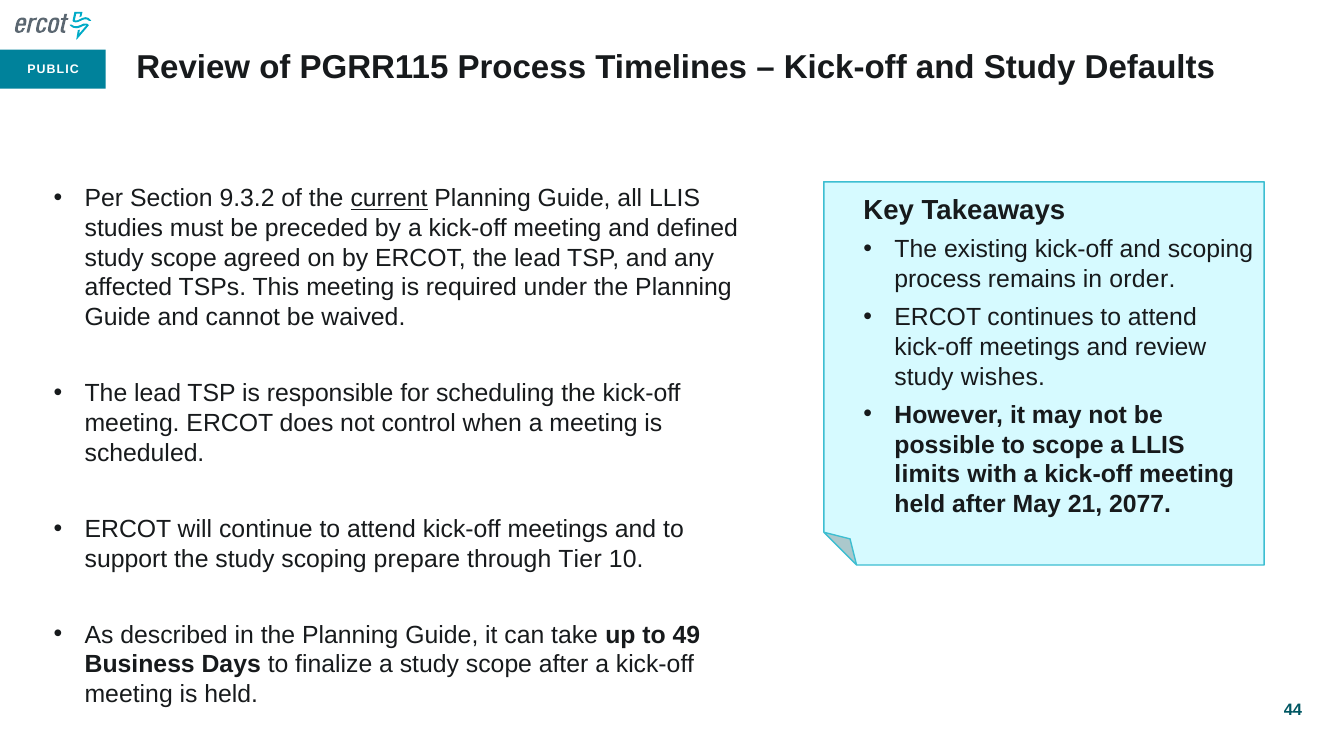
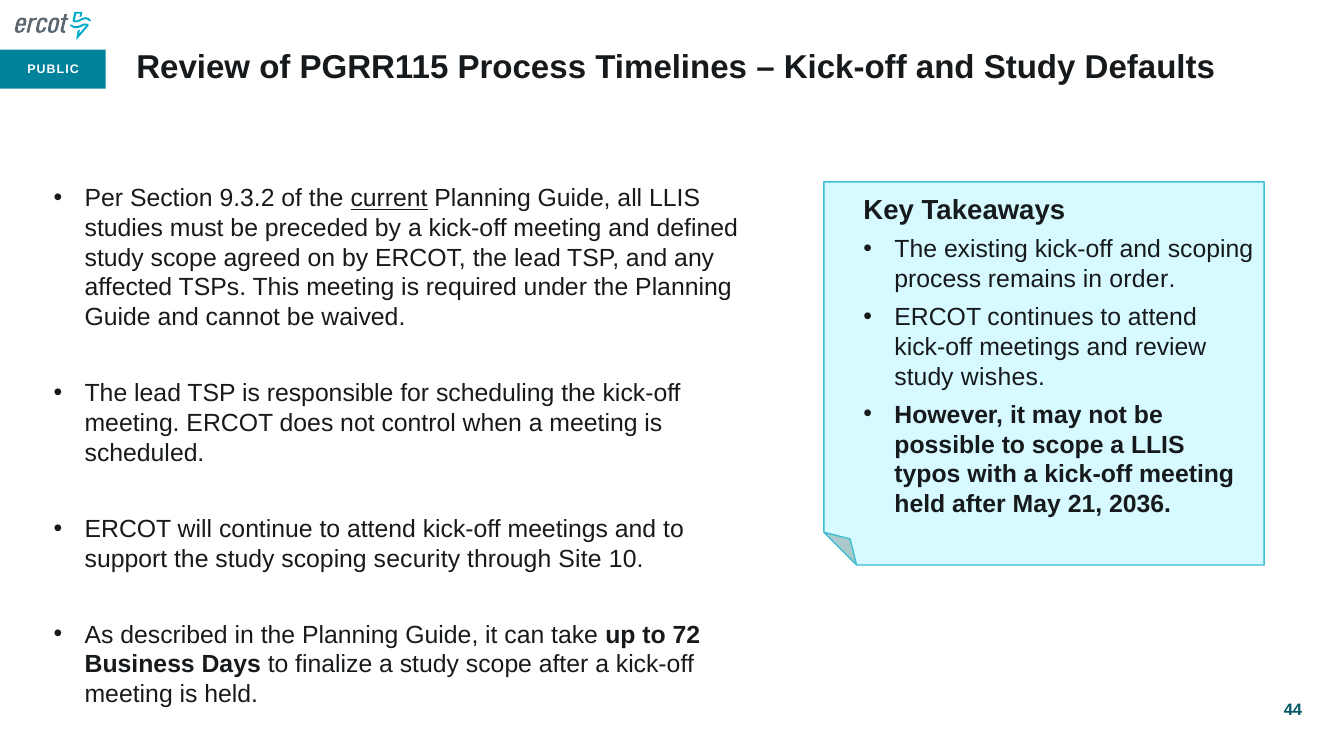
limits: limits -> typos (927, 474)
2077: 2077 -> 2036 (1140, 504)
prepare: prepare -> security (417, 559)
Tier: Tier -> Site (580, 559)
49: 49 -> 72 (686, 635)
